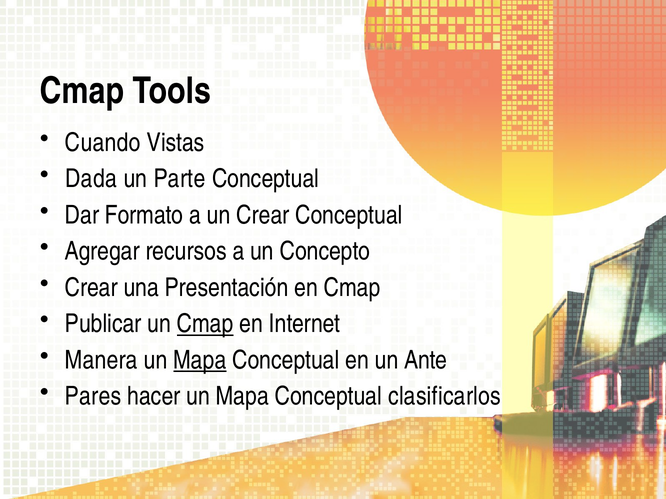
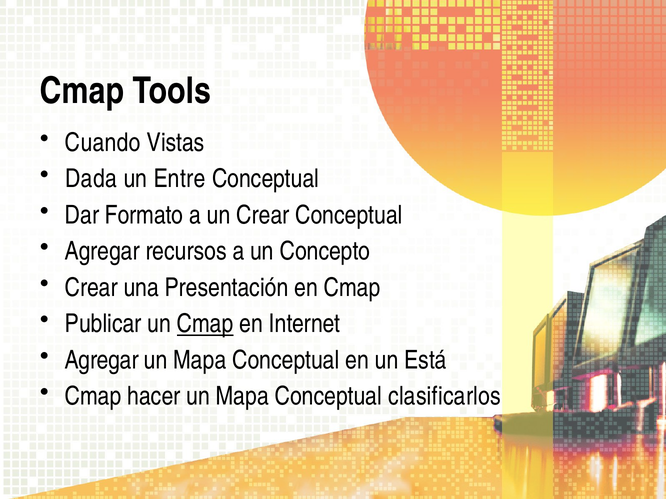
Parte: Parte -> Entre (179, 179)
Manera: Manera -> Agregar (102, 361)
Mapa underline: present -> none (200, 361)
Ante: Ante -> Está (426, 361)
Pares: Pares -> Cmap (93, 397)
